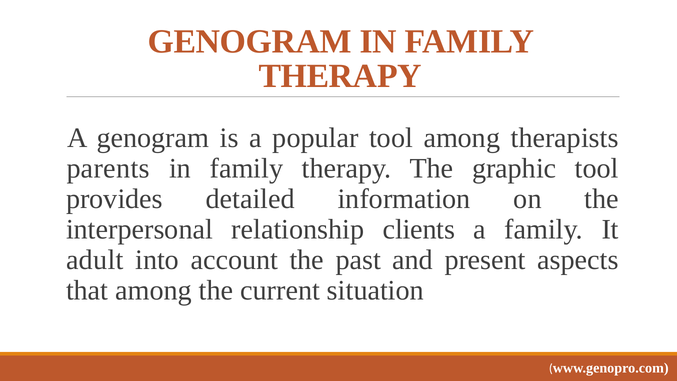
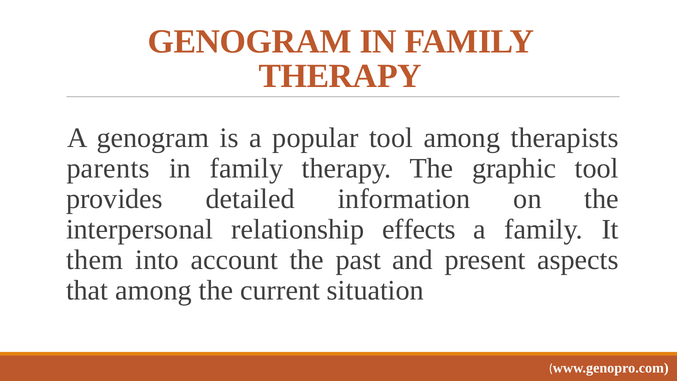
clients: clients -> effects (419, 229)
adult: adult -> them (95, 260)
